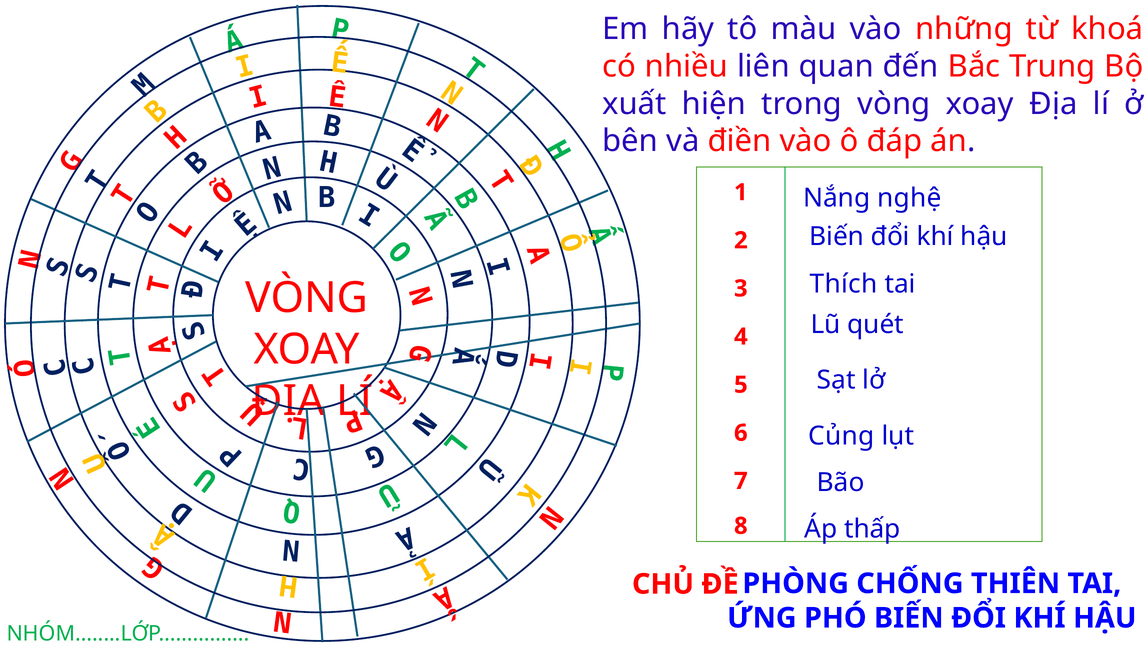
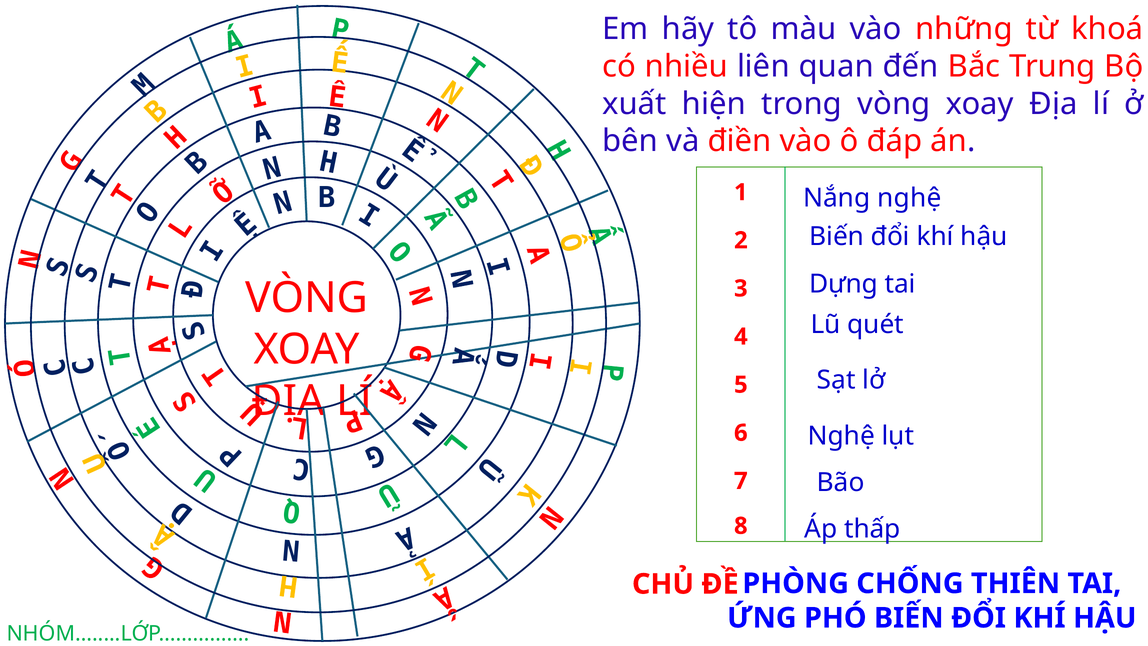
Thích: Thích -> Dựng (844, 284)
Củng: Củng -> Nghệ (841, 436)
